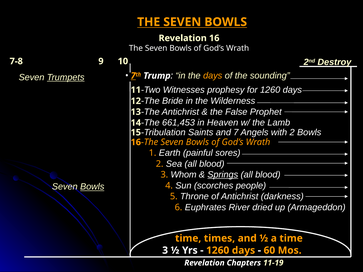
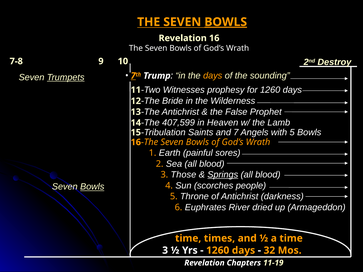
BOWLS underline: none -> present (226, 22)
661,453: 661,453 -> 407,599 (178, 123)
with 2: 2 -> 5 (292, 133)
Whom: Whom -> Those (183, 175)
60: 60 -> 32 (269, 251)
